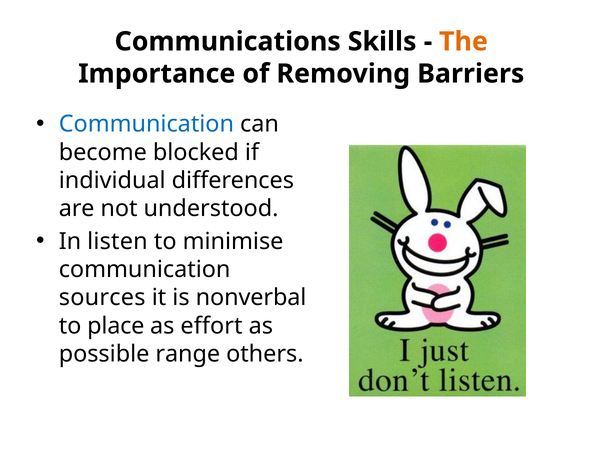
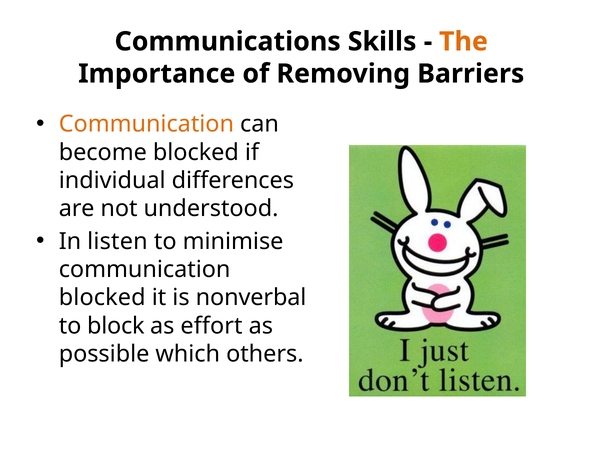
Communication colour: blue -> orange (146, 124)
sources: sources -> blocked (102, 298)
place: place -> block (116, 326)
range: range -> which (188, 354)
